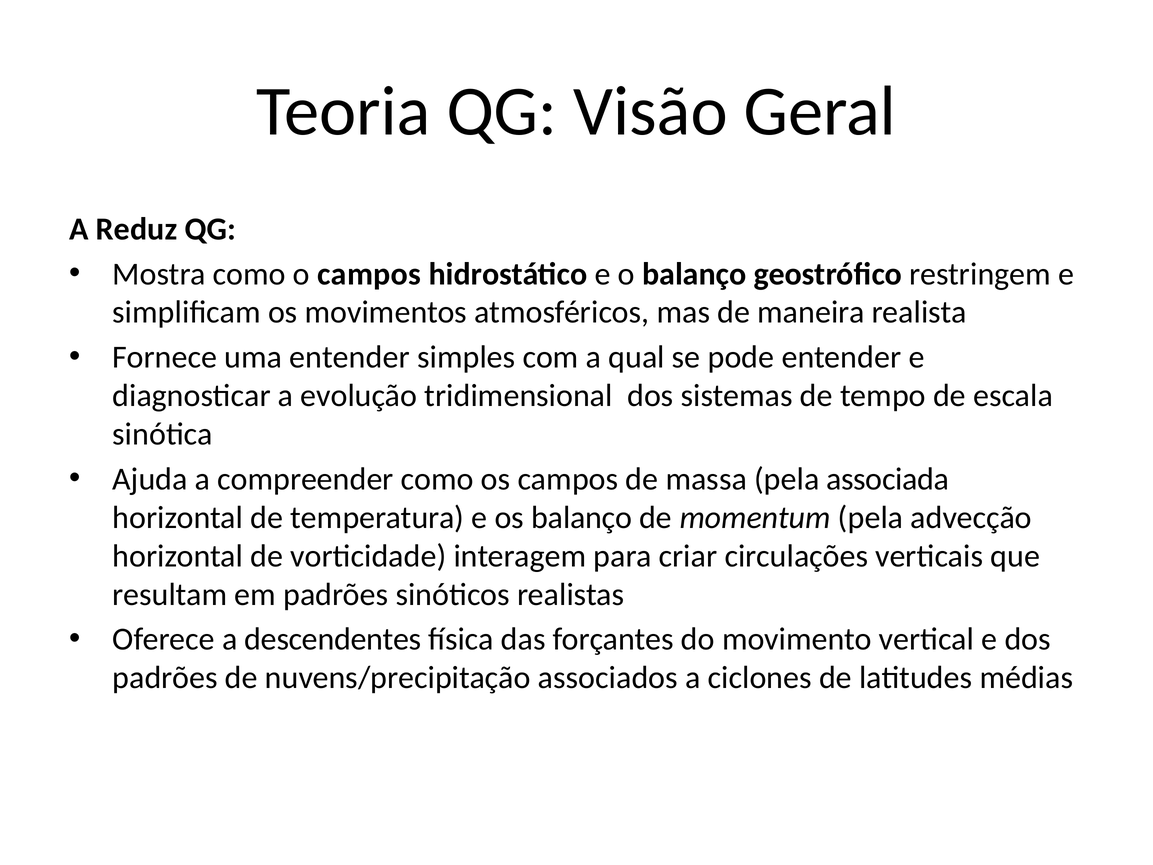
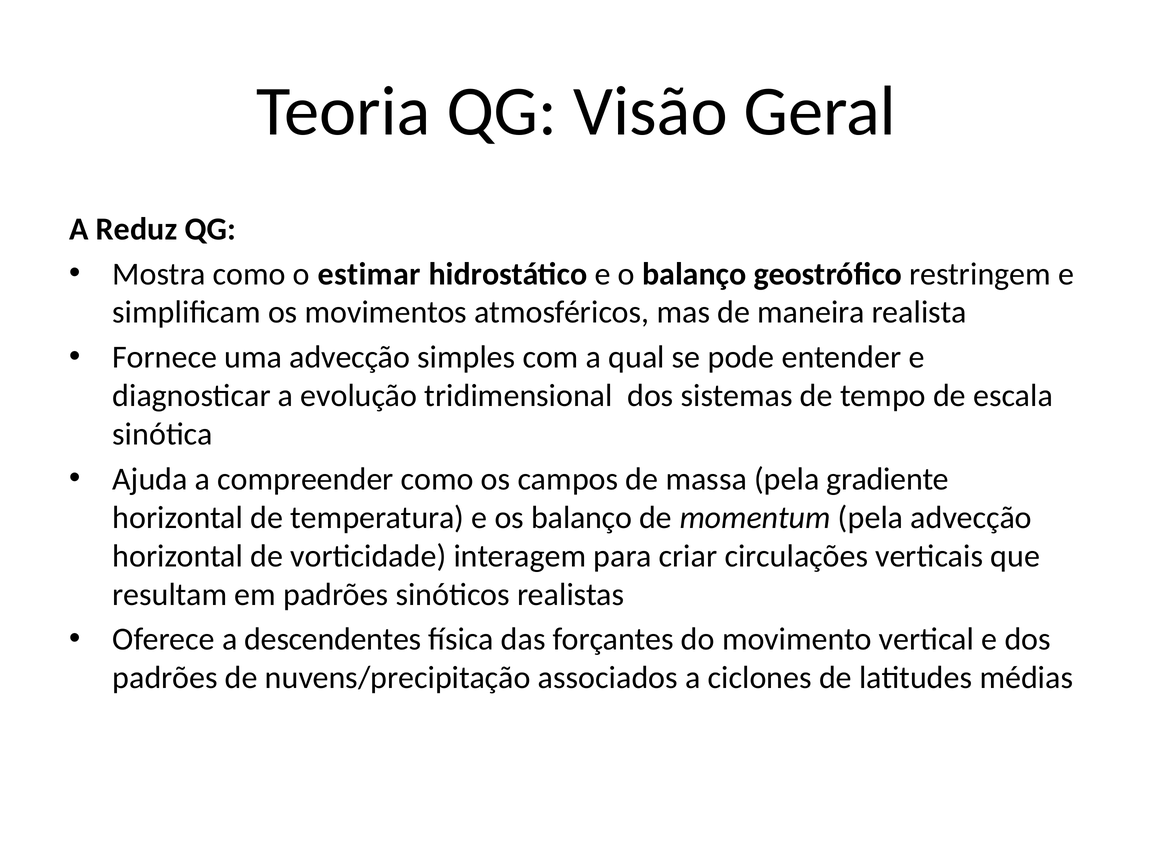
o campos: campos -> estimar (369, 274)
uma entender: entender -> advecção (350, 357)
associada: associada -> gradiente (888, 479)
